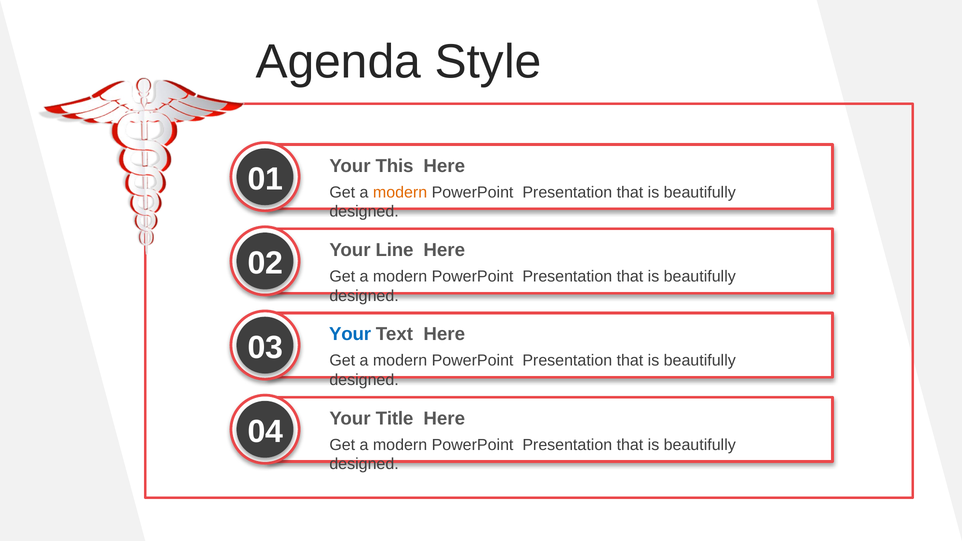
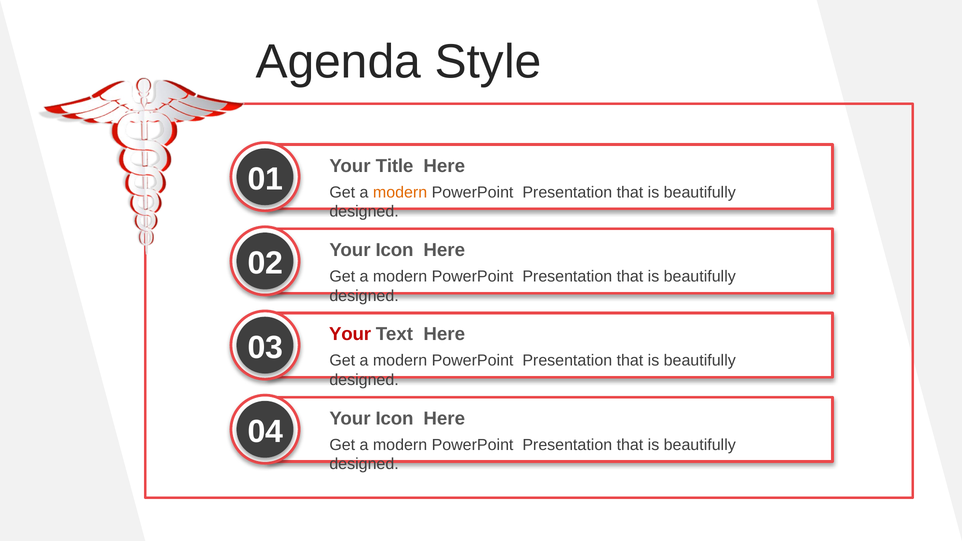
This: This -> Title (395, 166)
Line: Line -> Icon (395, 250)
Your colour: blue -> red (350, 334)
Title: Title -> Icon (395, 419)
